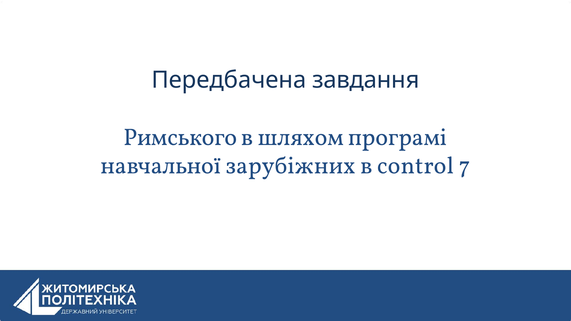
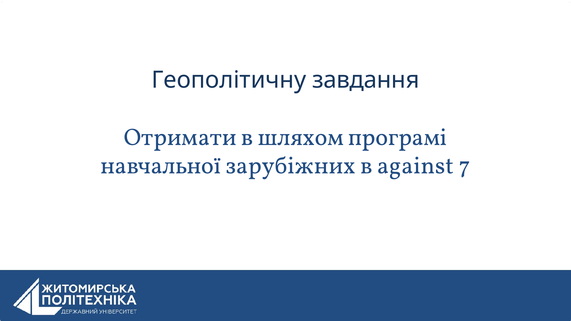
Передбачена: Передбачена -> Геополітичну (229, 80)
Римського: Римського -> Отримати (180, 137)
control: control -> against (416, 166)
